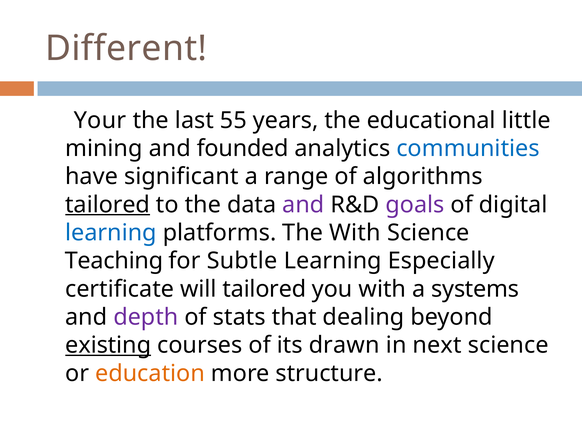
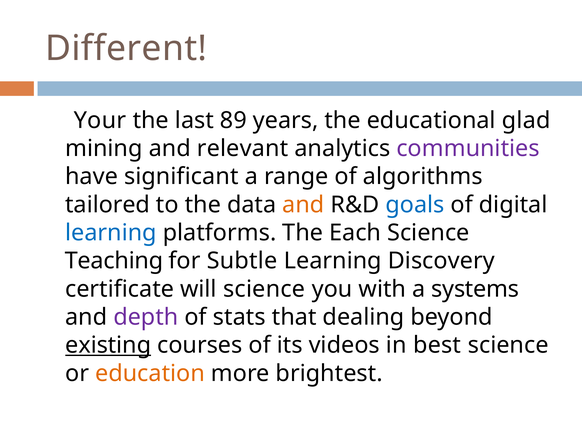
55: 55 -> 89 (233, 120)
little: little -> glad (526, 120)
founded: founded -> relevant (243, 149)
communities colour: blue -> purple (468, 149)
tailored underline: present -> none (108, 205)
and colour: purple -> orange (303, 205)
goals colour: purple -> blue (415, 205)
The With: With -> Each (355, 233)
Especially: Especially -> Discovery (441, 261)
will tailored: tailored -> science (264, 289)
drawn: drawn -> videos (344, 346)
next: next -> best (437, 346)
structure: structure -> brightest (329, 374)
